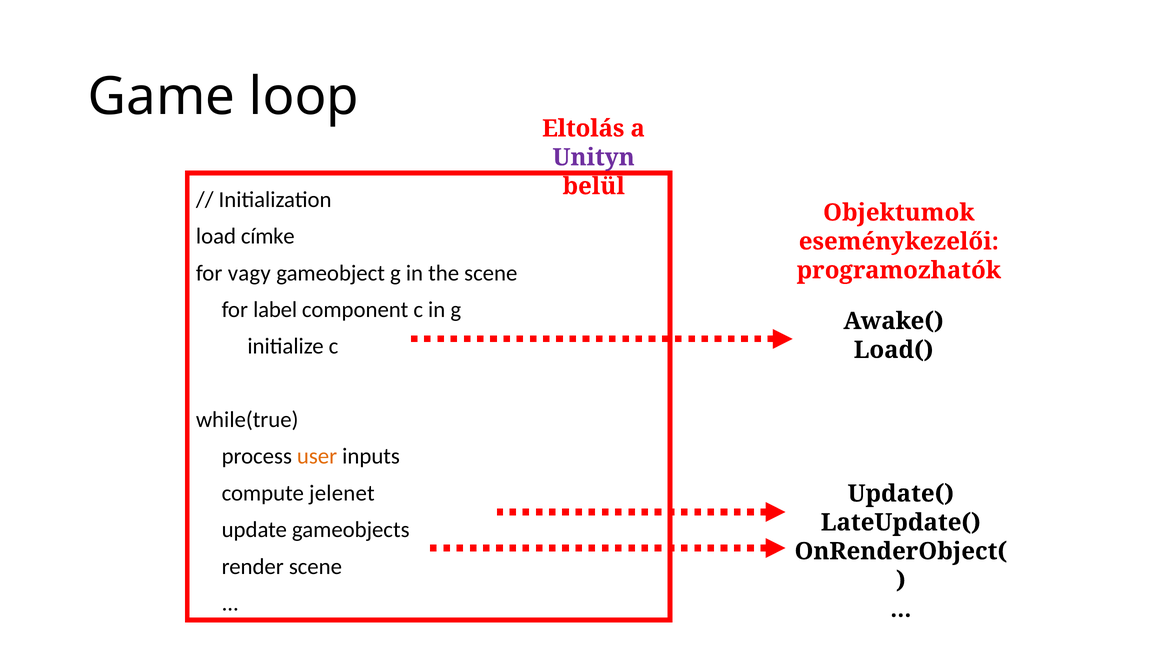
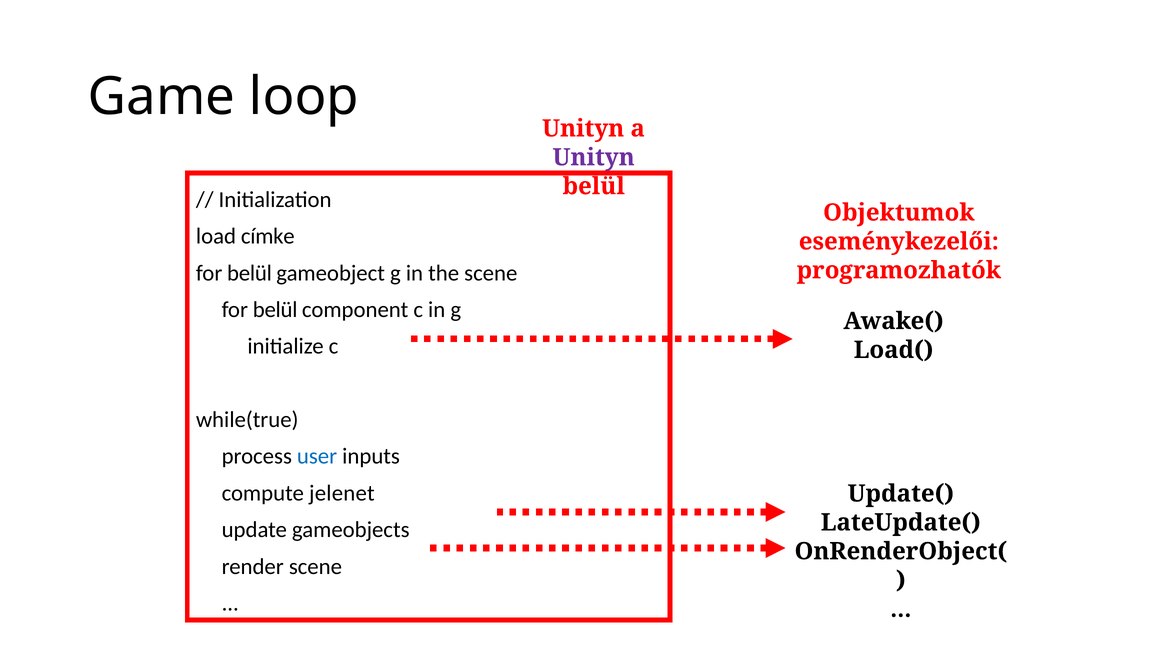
Eltolás: Eltolás -> Unityn (583, 128)
vagy: vagy -> belül (249, 273)
label: label -> belül (275, 309)
user colour: orange -> blue (317, 456)
